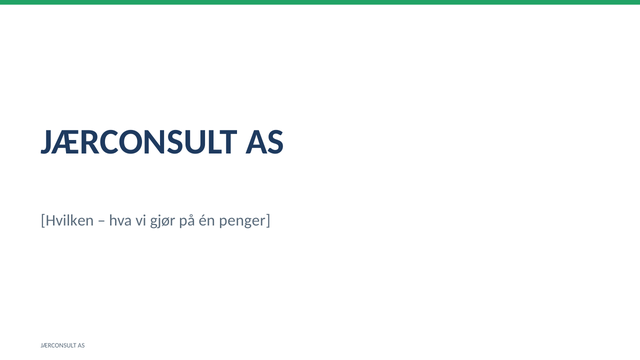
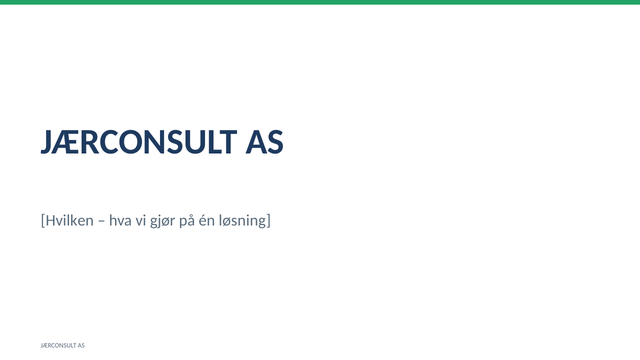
penger: penger -> løsning (245, 220)
